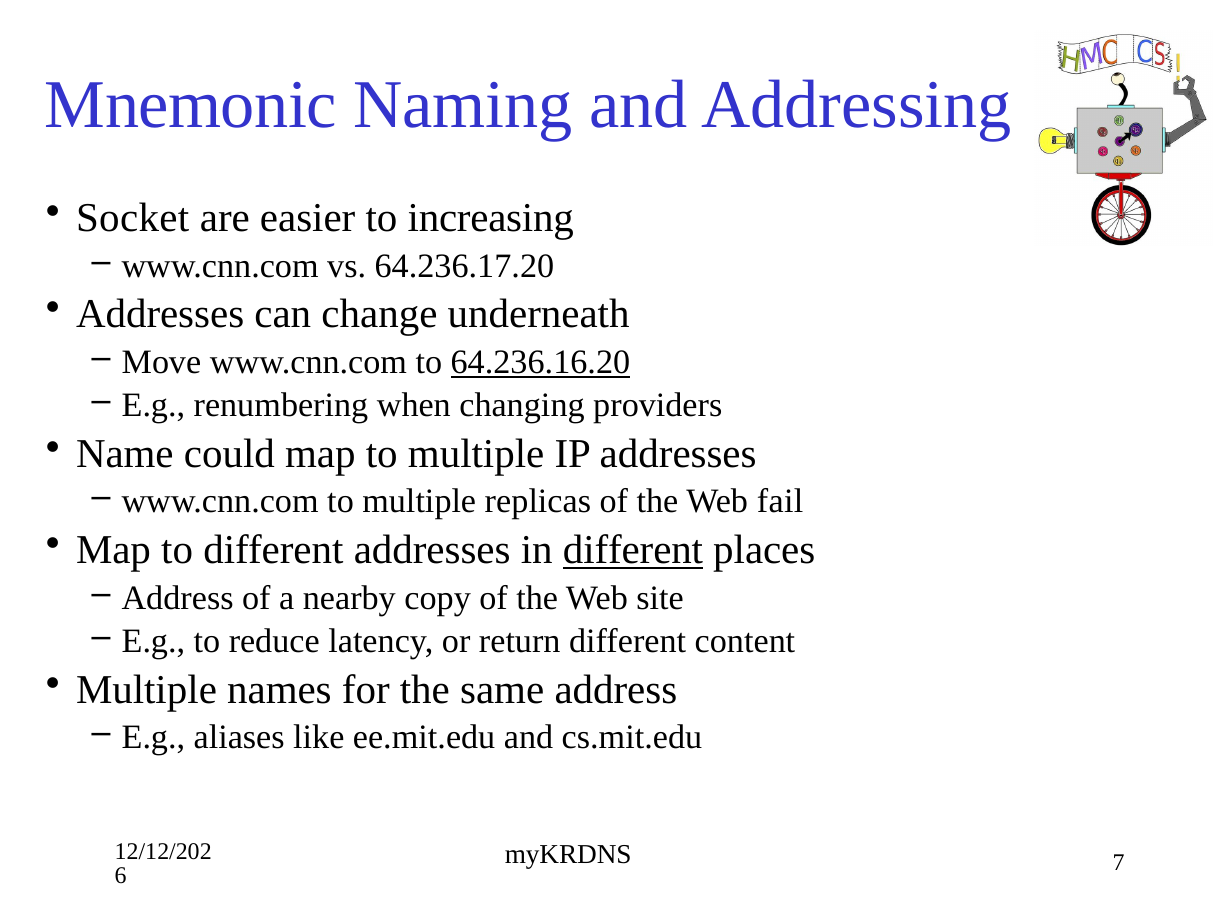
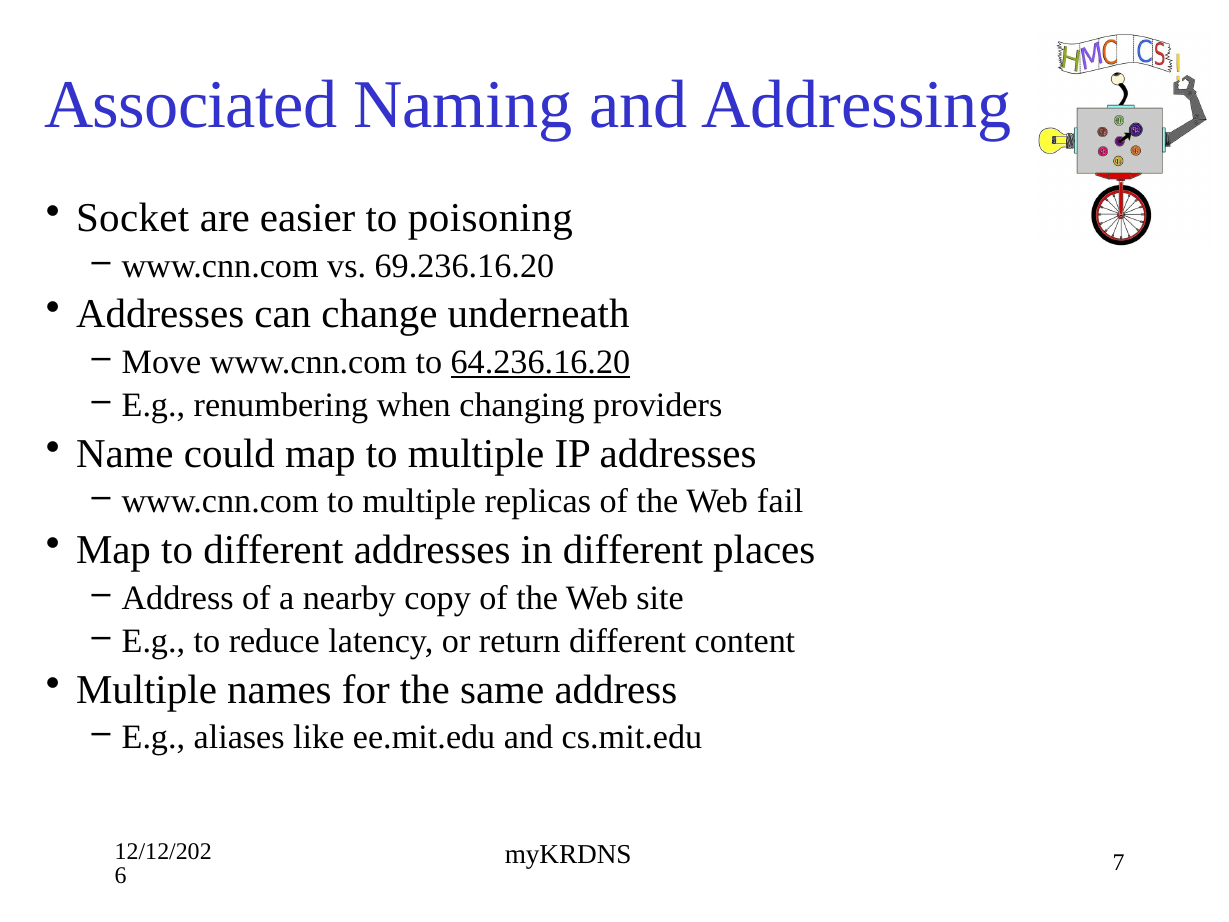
Mnemonic: Mnemonic -> Associated (191, 105)
increasing: increasing -> poisoning (490, 218)
64.236.17.20: 64.236.17.20 -> 69.236.16.20 (464, 266)
different underline: present -> none (633, 550)
